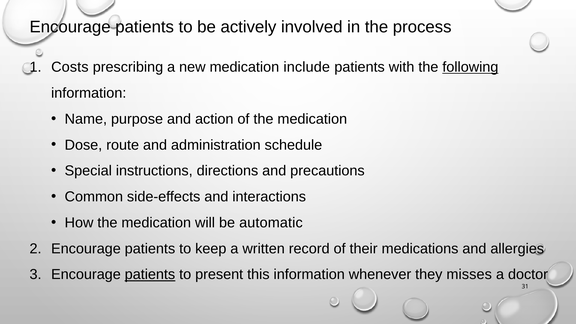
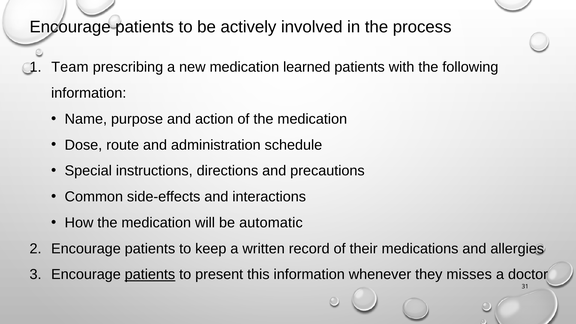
Costs: Costs -> Team (70, 67)
include: include -> learned (307, 67)
following underline: present -> none (470, 67)
